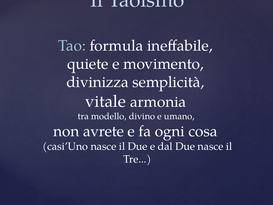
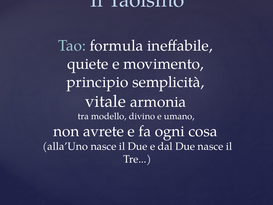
divinizza: divinizza -> principio (97, 82)
casi’Uno: casi’Uno -> alla’Uno (65, 146)
